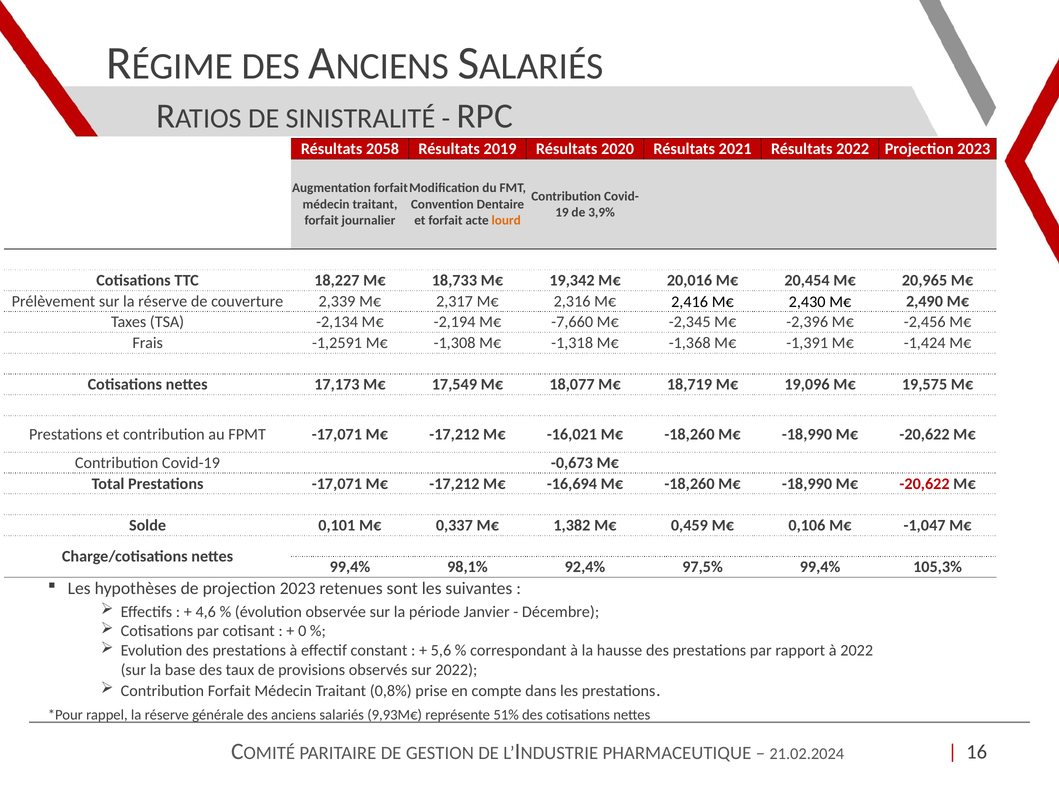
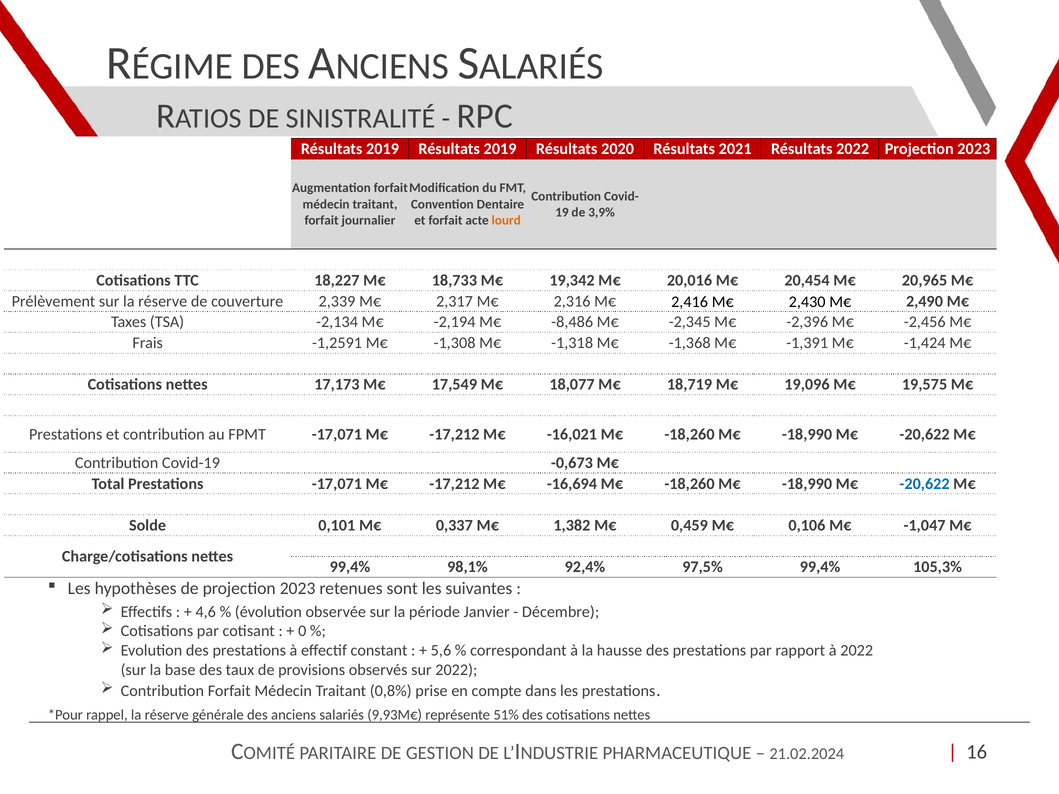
2058: 2058 -> 2019 (383, 149)
-7,660: -7,660 -> -8,486 (572, 322)
-20,622 colour: red -> blue (925, 484)
